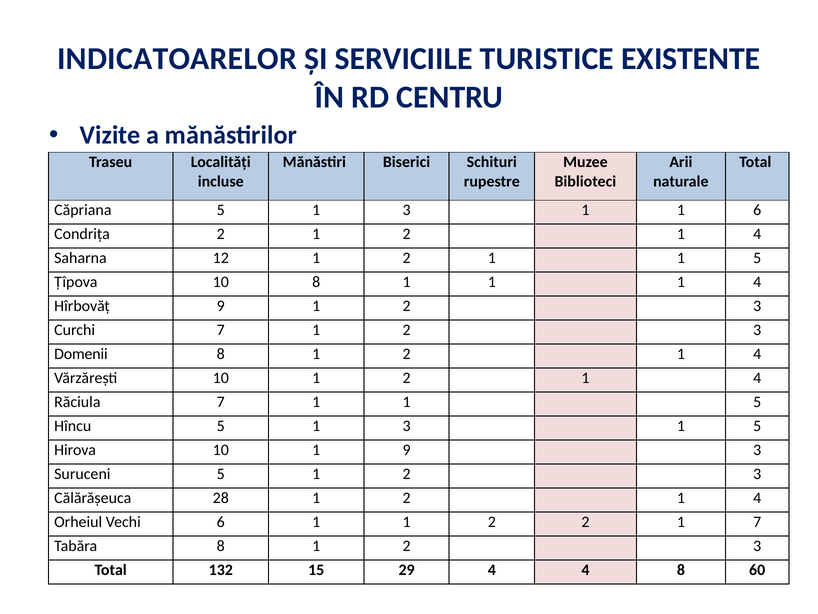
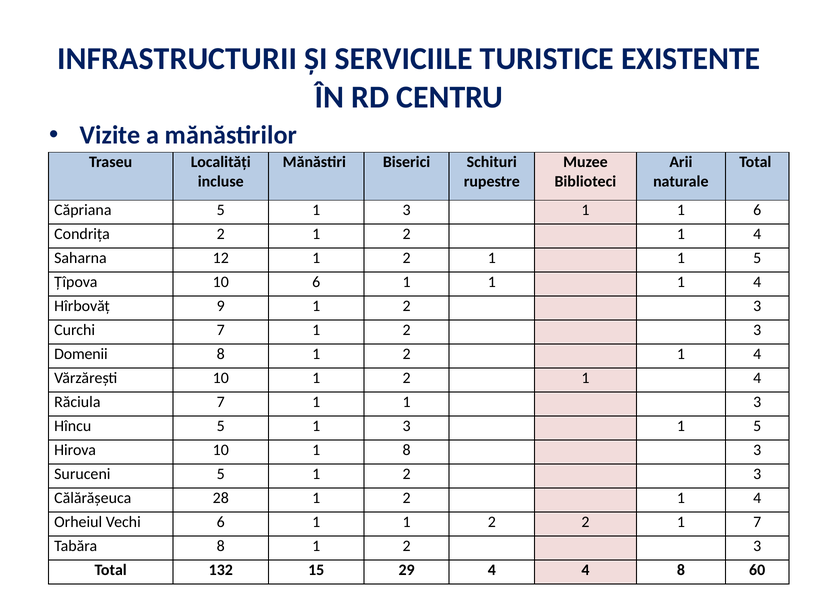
INDICATOARELOR: INDICATOARELOR -> INFRASTRUCTURII (177, 59)
10 8: 8 -> 6 (316, 282)
7 1 1 5: 5 -> 3 (757, 402)
1 9: 9 -> 8 (407, 450)
